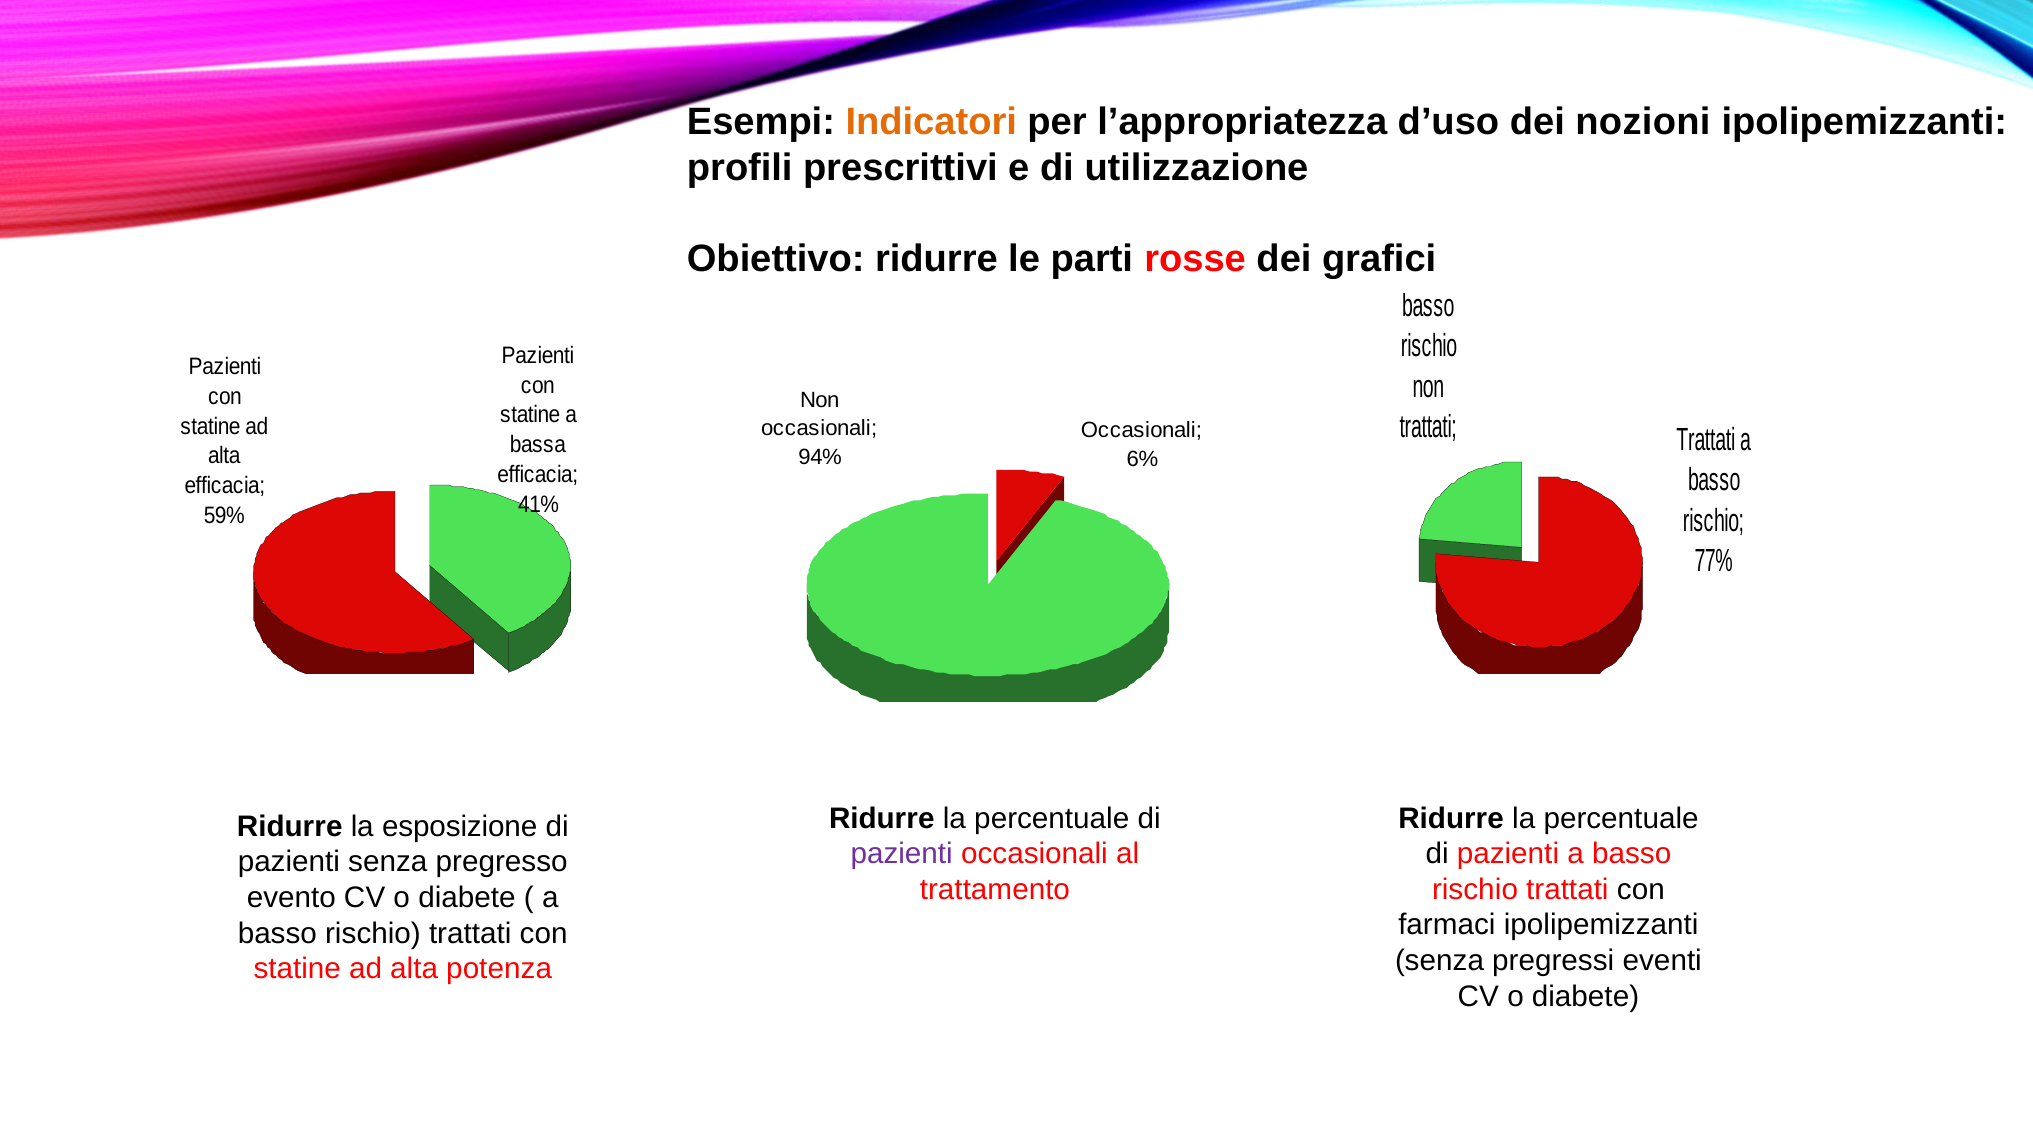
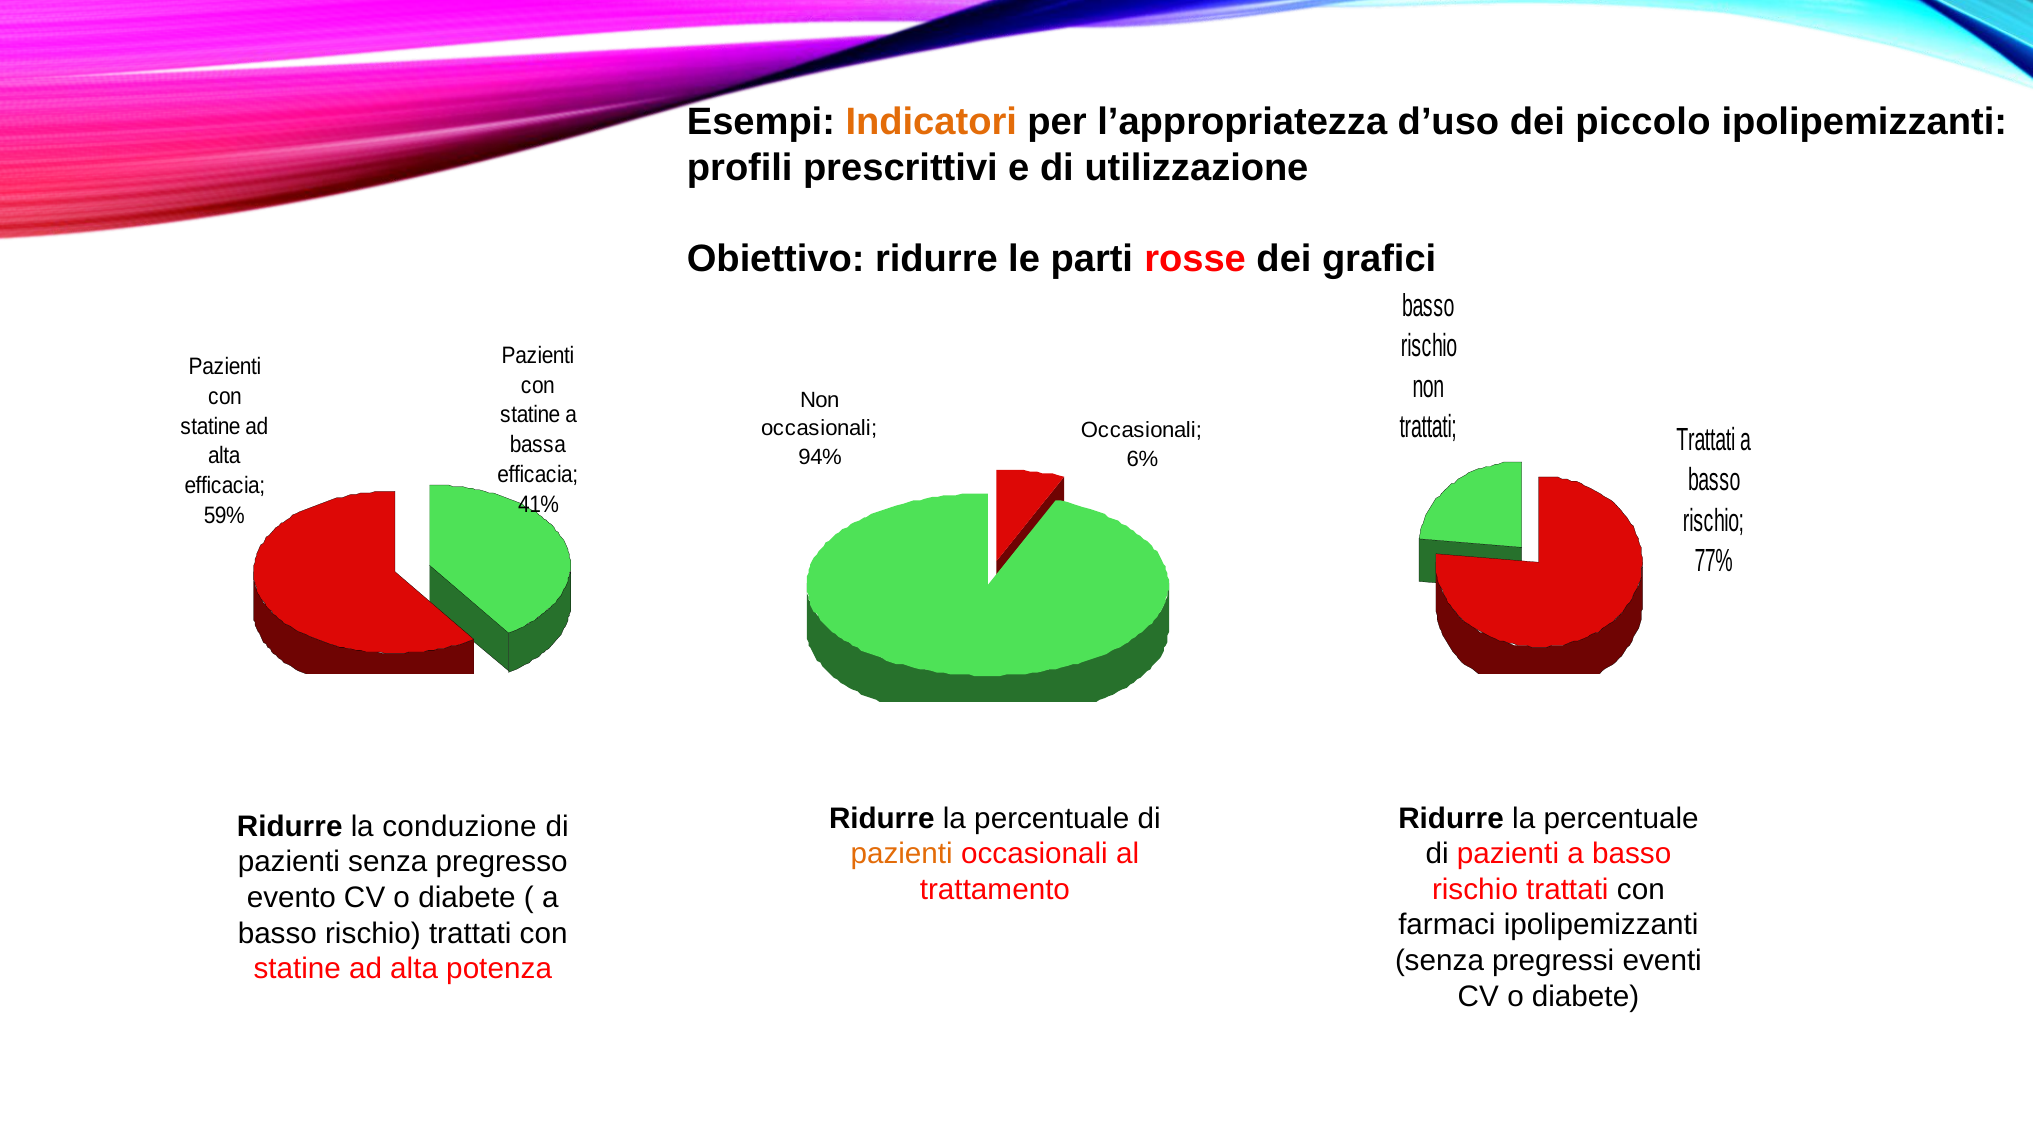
nozioni: nozioni -> piccolo (1643, 122)
esposizione: esposizione -> conduzione (459, 826)
pazienti colour: purple -> orange (902, 854)
